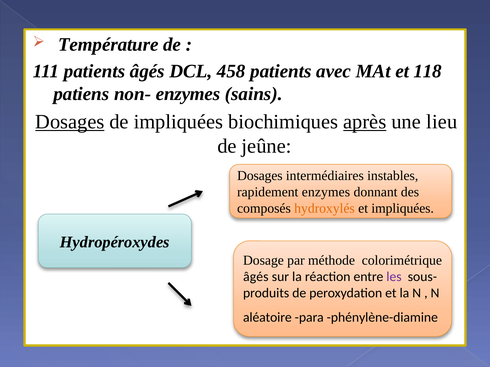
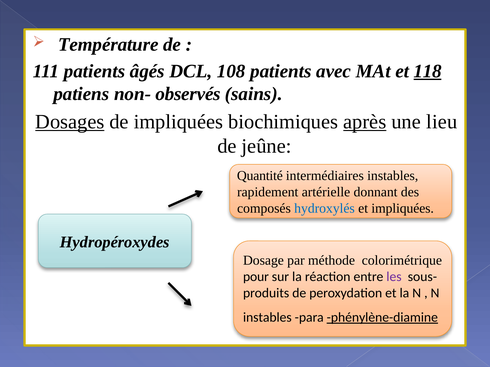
458: 458 -> 108 (231, 71)
118 underline: none -> present (428, 71)
non- enzymes: enzymes -> observés (188, 94)
Dosages: Dosages -> Quantité (260, 176)
rapidement enzymes: enzymes -> artérielle (326, 192)
hydroxylés colour: orange -> blue (325, 209)
âgés: âgés -> pour (256, 277)
aléatoire: aléatoire -> instables (267, 318)
phénylène-diamine underline: none -> present (382, 318)
